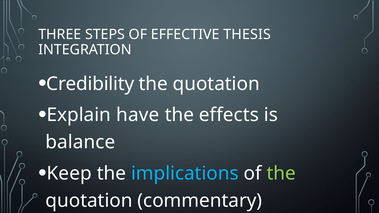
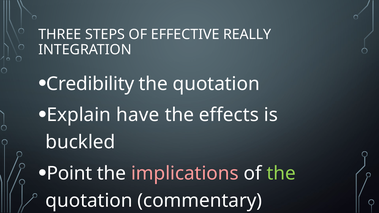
THESIS: THESIS -> REALLY (247, 34)
balance: balance -> buckled (80, 142)
Keep: Keep -> Point (69, 174)
implications colour: light blue -> pink (185, 174)
